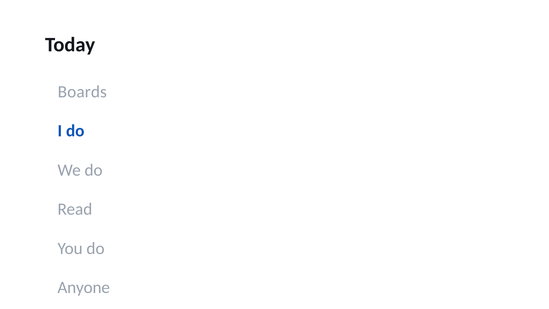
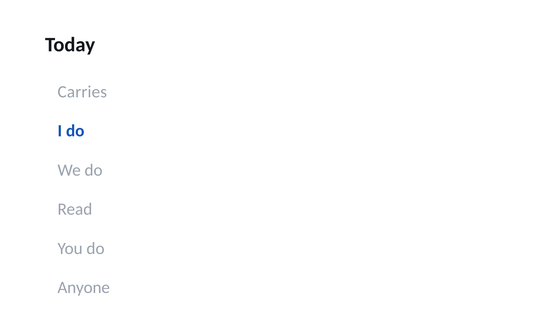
Boards: Boards -> Carries (82, 92)
